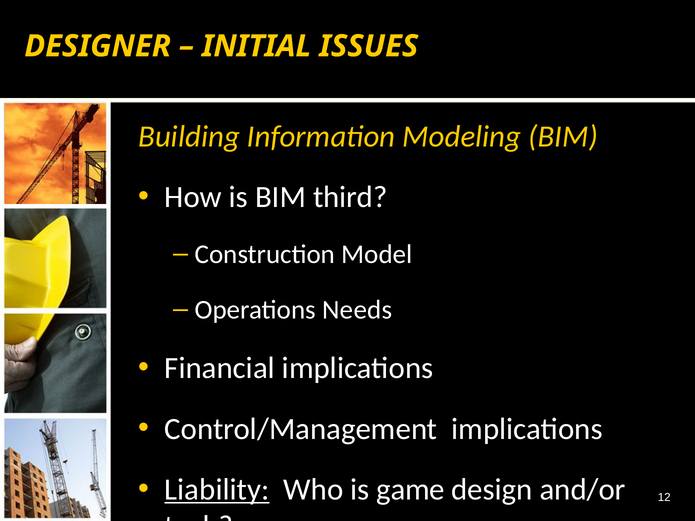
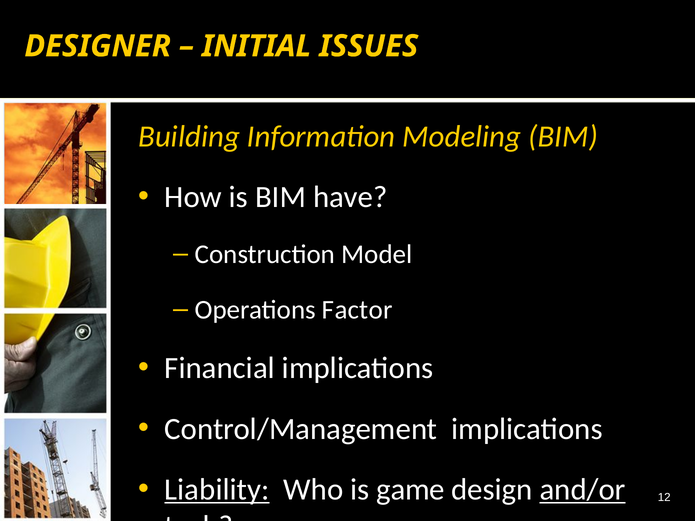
third: third -> have (350, 197)
Needs: Needs -> Factor (357, 310)
and/or underline: none -> present (583, 490)
